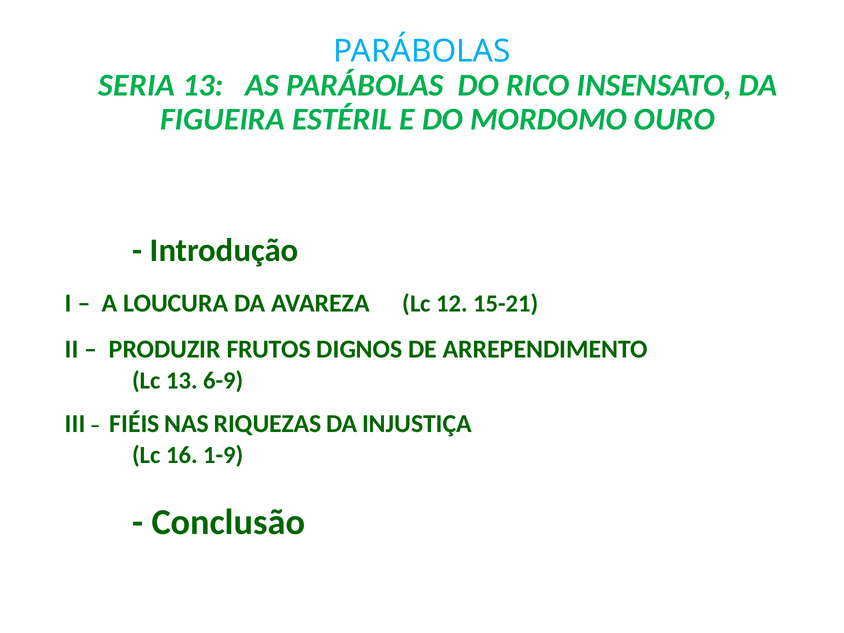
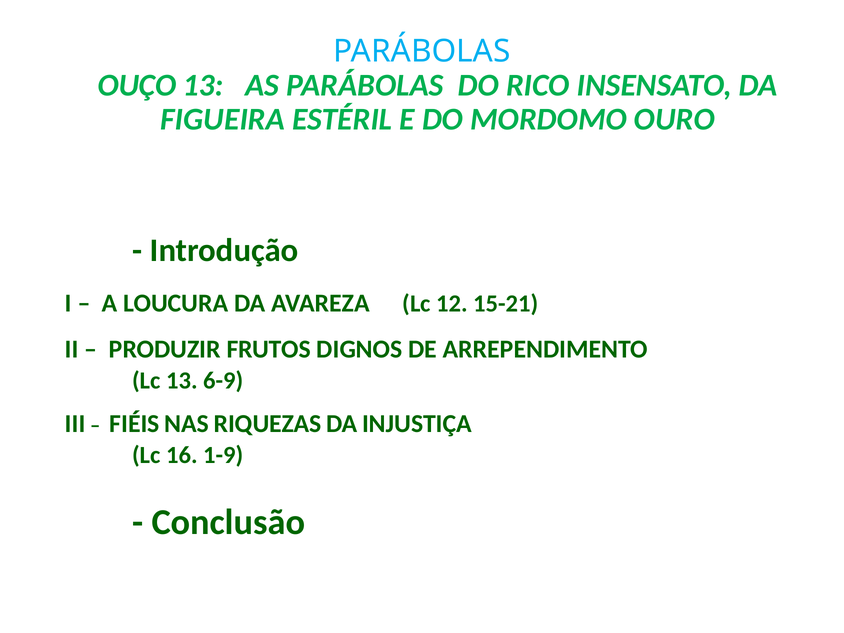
SERIA: SERIA -> OUÇO (137, 85)
